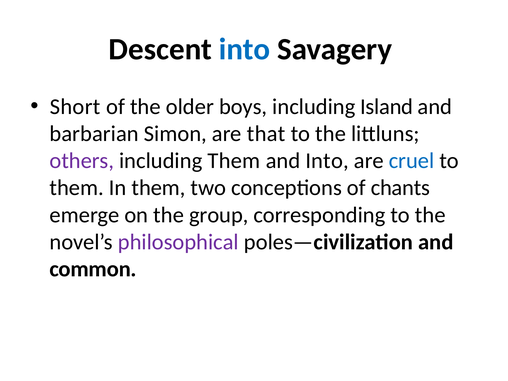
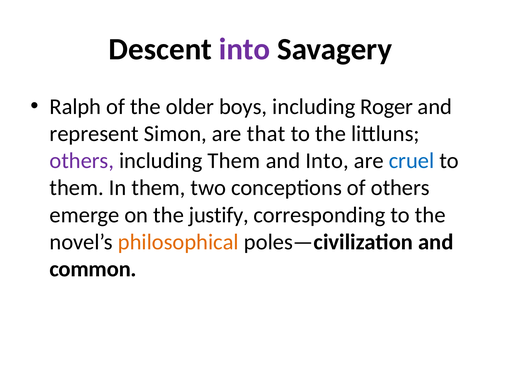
into colour: blue -> purple (245, 49)
Short: Short -> Ralph (75, 107)
Island: Island -> Roger (387, 107)
barbarian: barbarian -> represent (94, 134)
of chants: chants -> others (400, 188)
group: group -> justify (219, 215)
philosophical colour: purple -> orange (178, 242)
